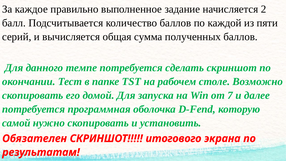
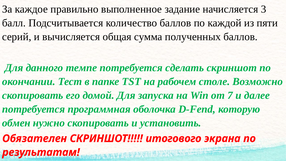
2: 2 -> 3 (264, 9)
самой: самой -> обмен (16, 123)
